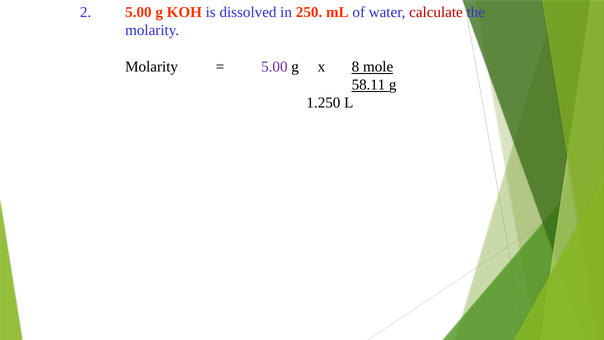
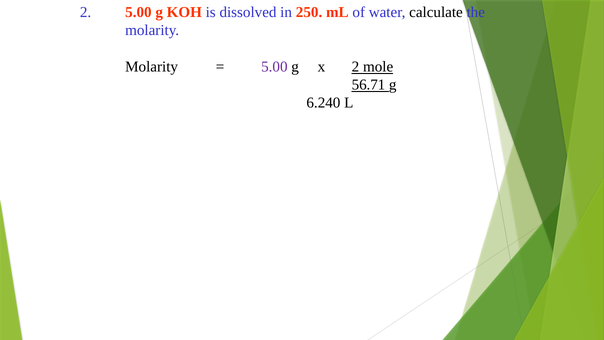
calculate colour: red -> black (436, 12)
x 8: 8 -> 2 (356, 67)
58.11: 58.11 -> 56.71 (368, 85)
1.250: 1.250 -> 6.240 (323, 103)
